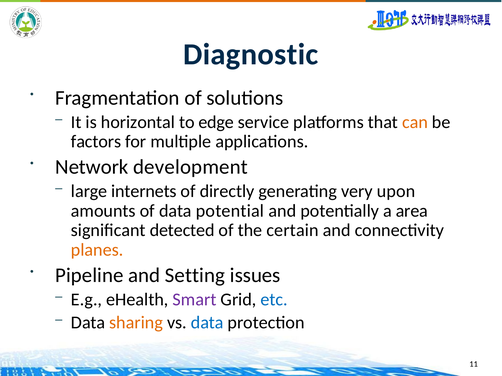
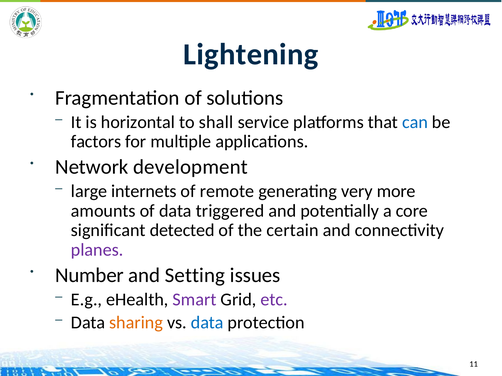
Diagnostic: Diagnostic -> Lightening (251, 54)
edge: edge -> shall (216, 122)
can colour: orange -> blue (415, 122)
directly: directly -> remote (227, 191)
upon: upon -> more (396, 191)
potential: potential -> triggered (230, 211)
area: area -> core (412, 211)
planes colour: orange -> purple (97, 250)
Pipeline: Pipeline -> Number (89, 276)
etc colour: blue -> purple (274, 300)
